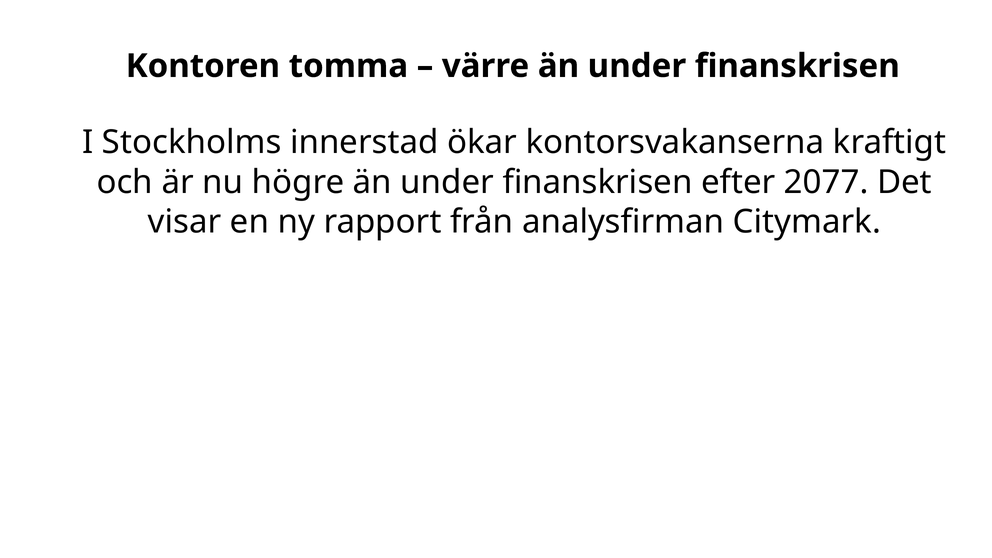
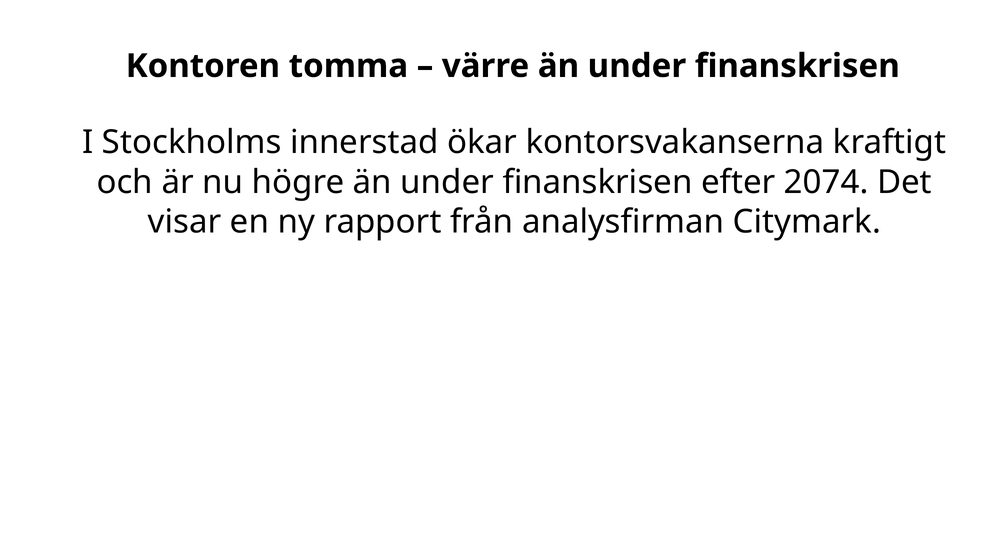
2077: 2077 -> 2074 (826, 182)
